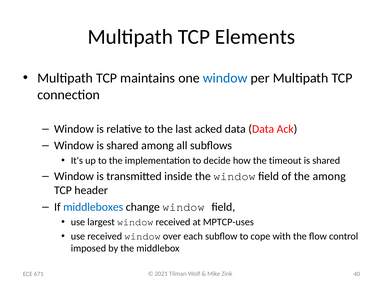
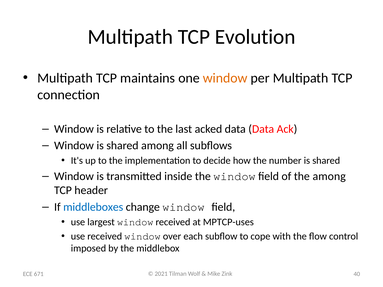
Elements: Elements -> Evolution (255, 37)
window colour: blue -> orange (225, 78)
timeout: timeout -> number (285, 161)
